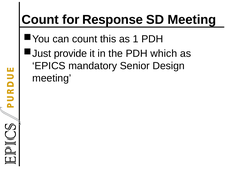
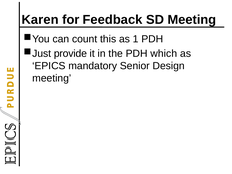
Count: Count -> Karen (40, 20)
Response: Response -> Feedback (112, 20)
